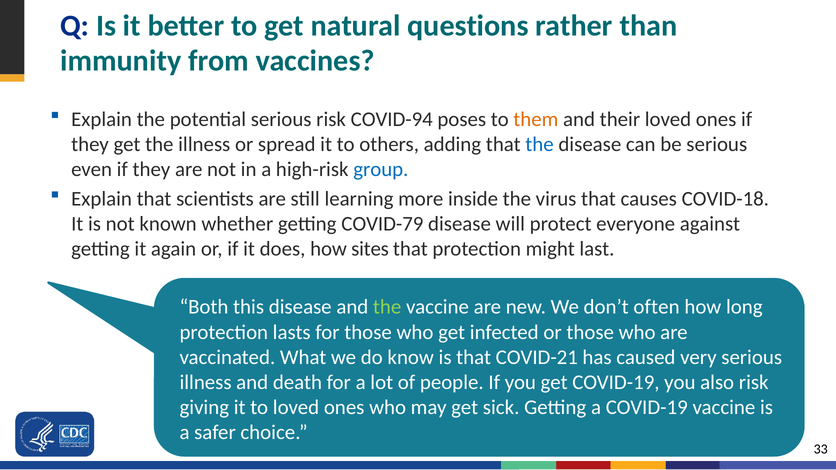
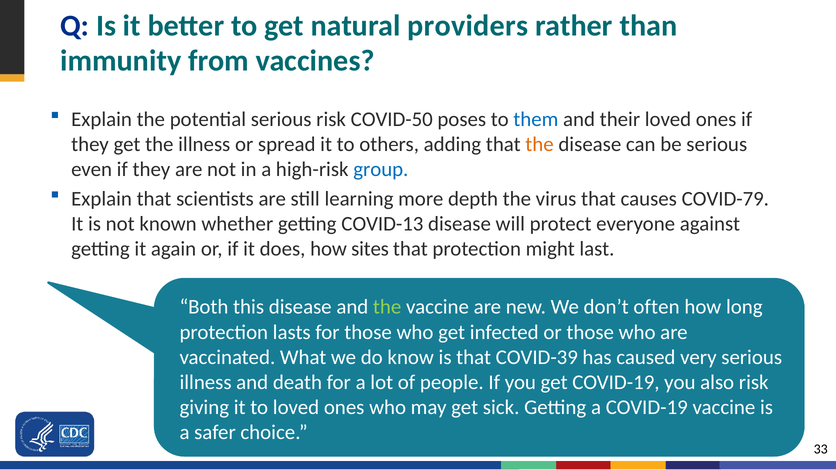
questions: questions -> providers (468, 26)
COVID-94: COVID-94 -> COVID-50 (392, 120)
them colour: orange -> blue (536, 120)
the colour: blue -> orange (540, 145)
inside: inside -> depth (473, 199)
COVID-18: COVID-18 -> COVID-79 (725, 199)
COVID-79: COVID-79 -> COVID-13 (382, 224)
COVID-21: COVID-21 -> COVID-39 (537, 357)
